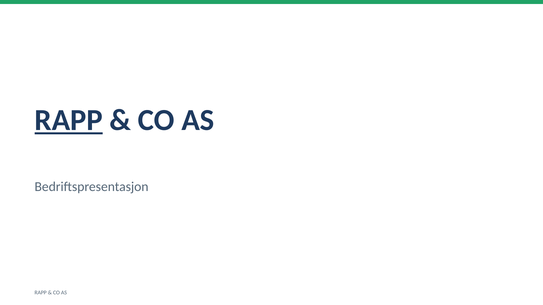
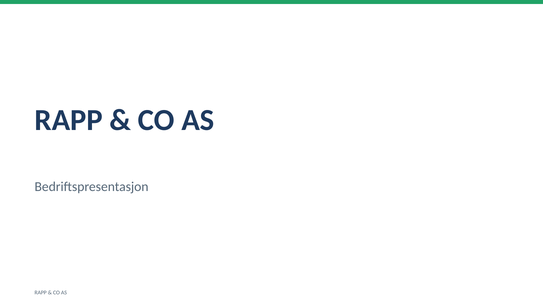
RAPP underline: present -> none (69, 120)
